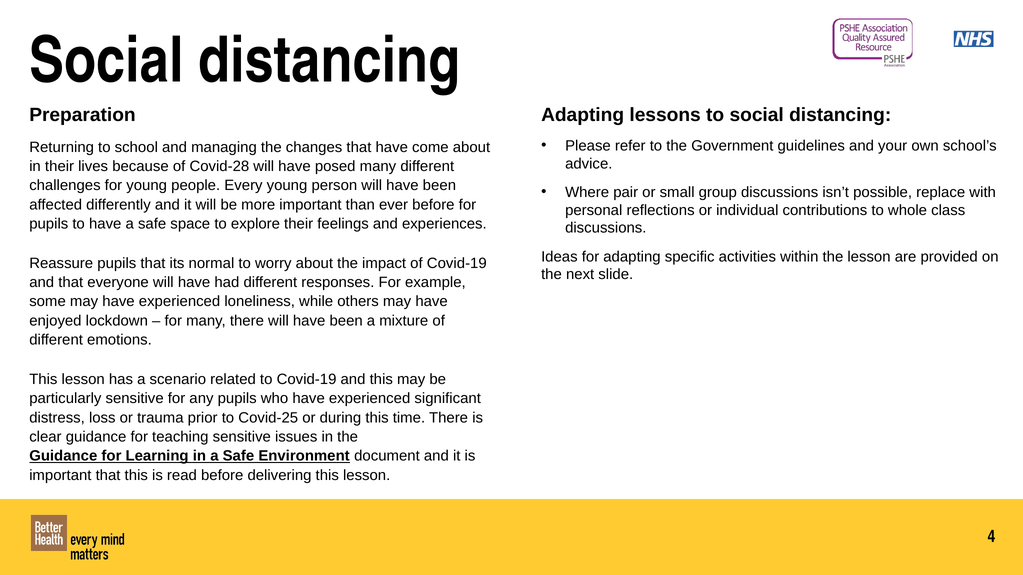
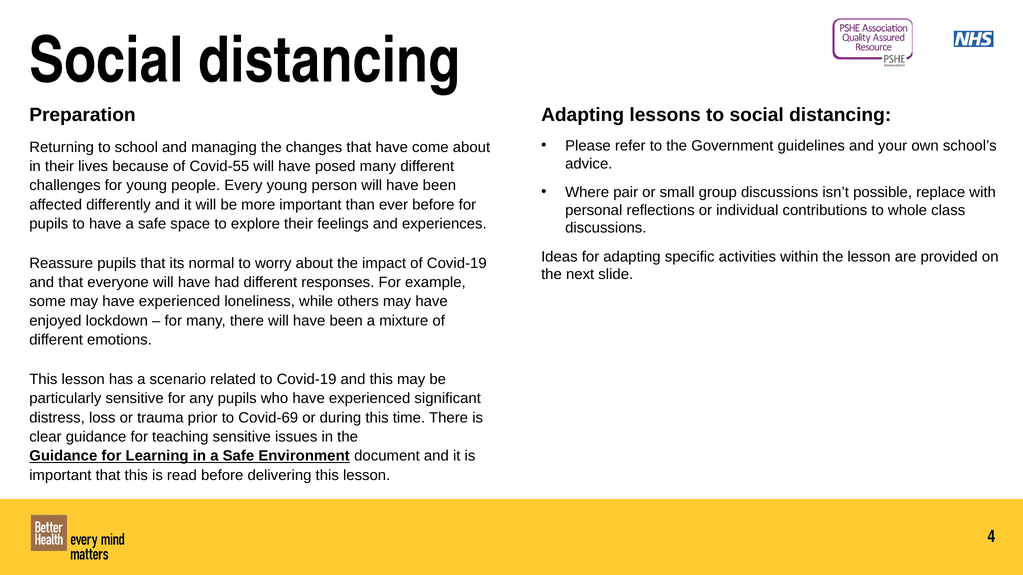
Covid-28: Covid-28 -> Covid-55 (219, 166)
Covid-25: Covid-25 -> Covid-69 (268, 418)
